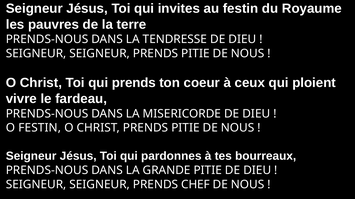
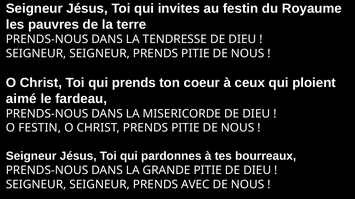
vivre: vivre -> aimé (21, 99)
CHEF: CHEF -> AVEC (195, 185)
